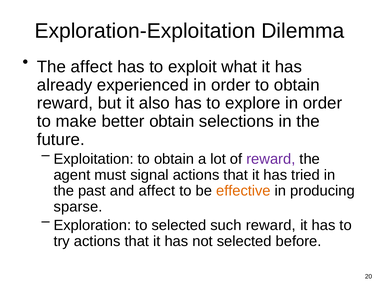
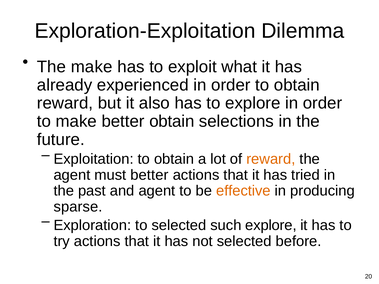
The affect: affect -> make (92, 67)
reward colour: purple -> orange (271, 159)
must signal: signal -> better (149, 175)
and affect: affect -> agent (157, 191)
such reward: reward -> explore (271, 225)
